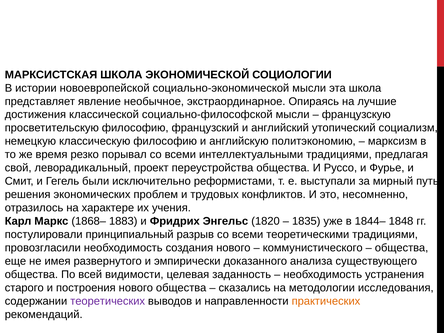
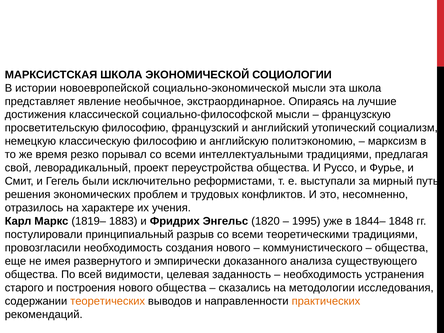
1868–: 1868– -> 1819– (89, 221)
1835: 1835 -> 1995 (306, 221)
теоретических colour: purple -> orange (108, 301)
